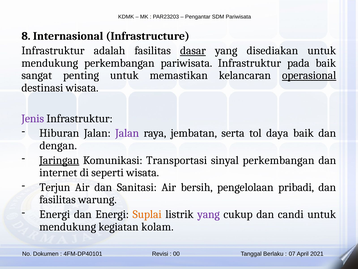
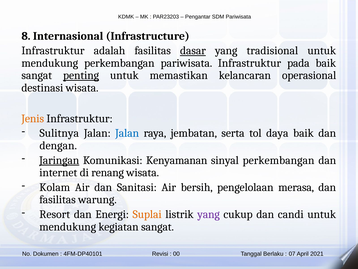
disediakan: disediakan -> tradisional (272, 51)
penting underline: none -> present (81, 75)
operasional underline: present -> none (309, 75)
Jenis colour: purple -> orange (33, 118)
Hiburan: Hiburan -> Sulitnya (59, 133)
Jalan colour: purple -> blue (127, 133)
Transportasi: Transportasi -> Kenyamanan (177, 160)
seperti: seperti -> renang (108, 172)
Terjun: Terjun -> Kolam (55, 187)
pribadi: pribadi -> merasa (296, 187)
Energi: Energi -> Resort (55, 214)
kegiatan kolam: kolam -> sangat (158, 226)
